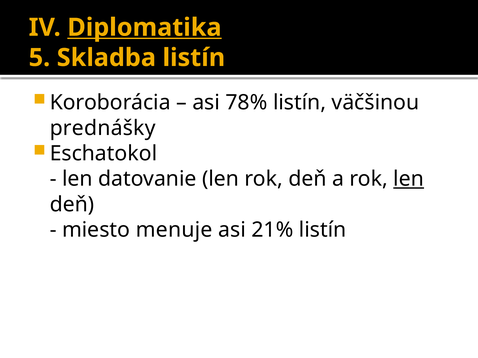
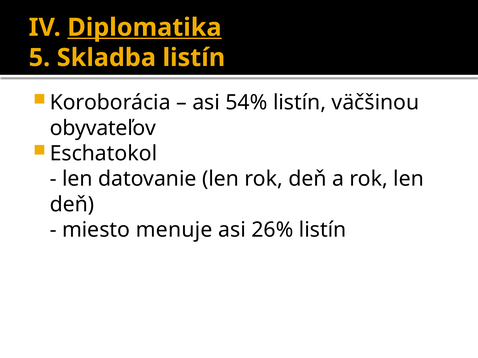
78%: 78% -> 54% (246, 103)
prednášky: prednášky -> obyvateľov (103, 128)
len underline: present -> none (409, 179)
21%: 21% -> 26% (272, 230)
